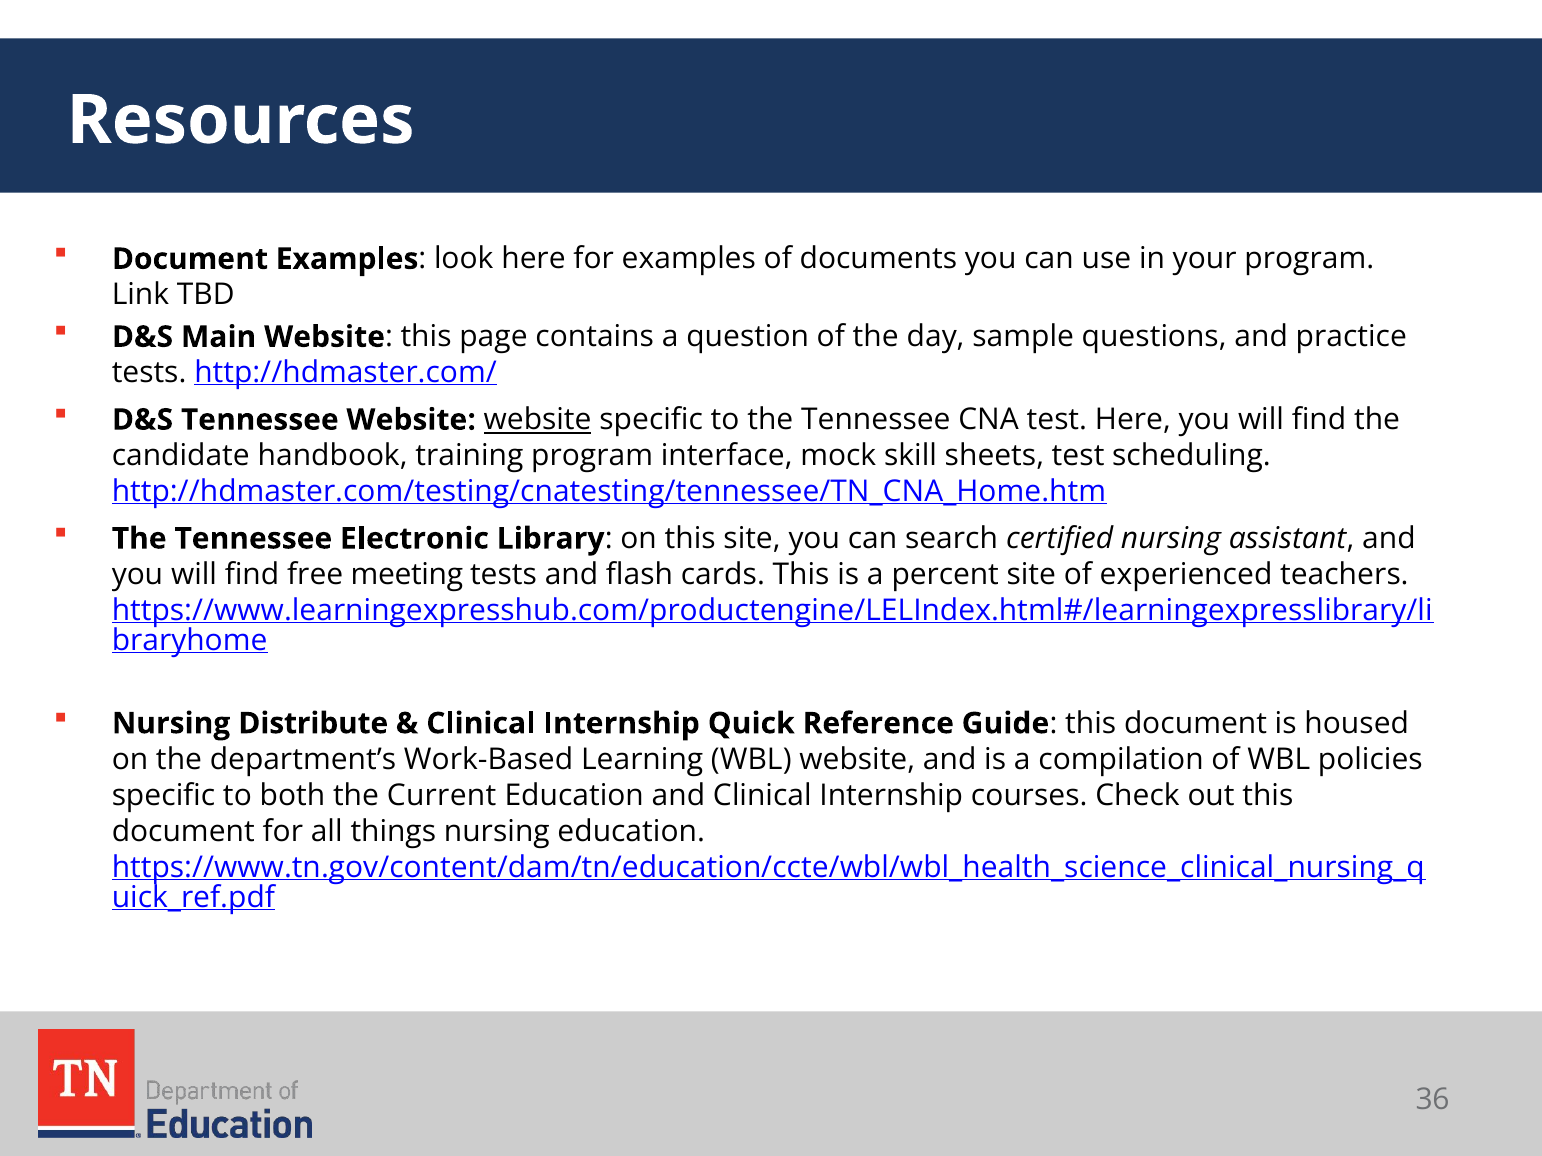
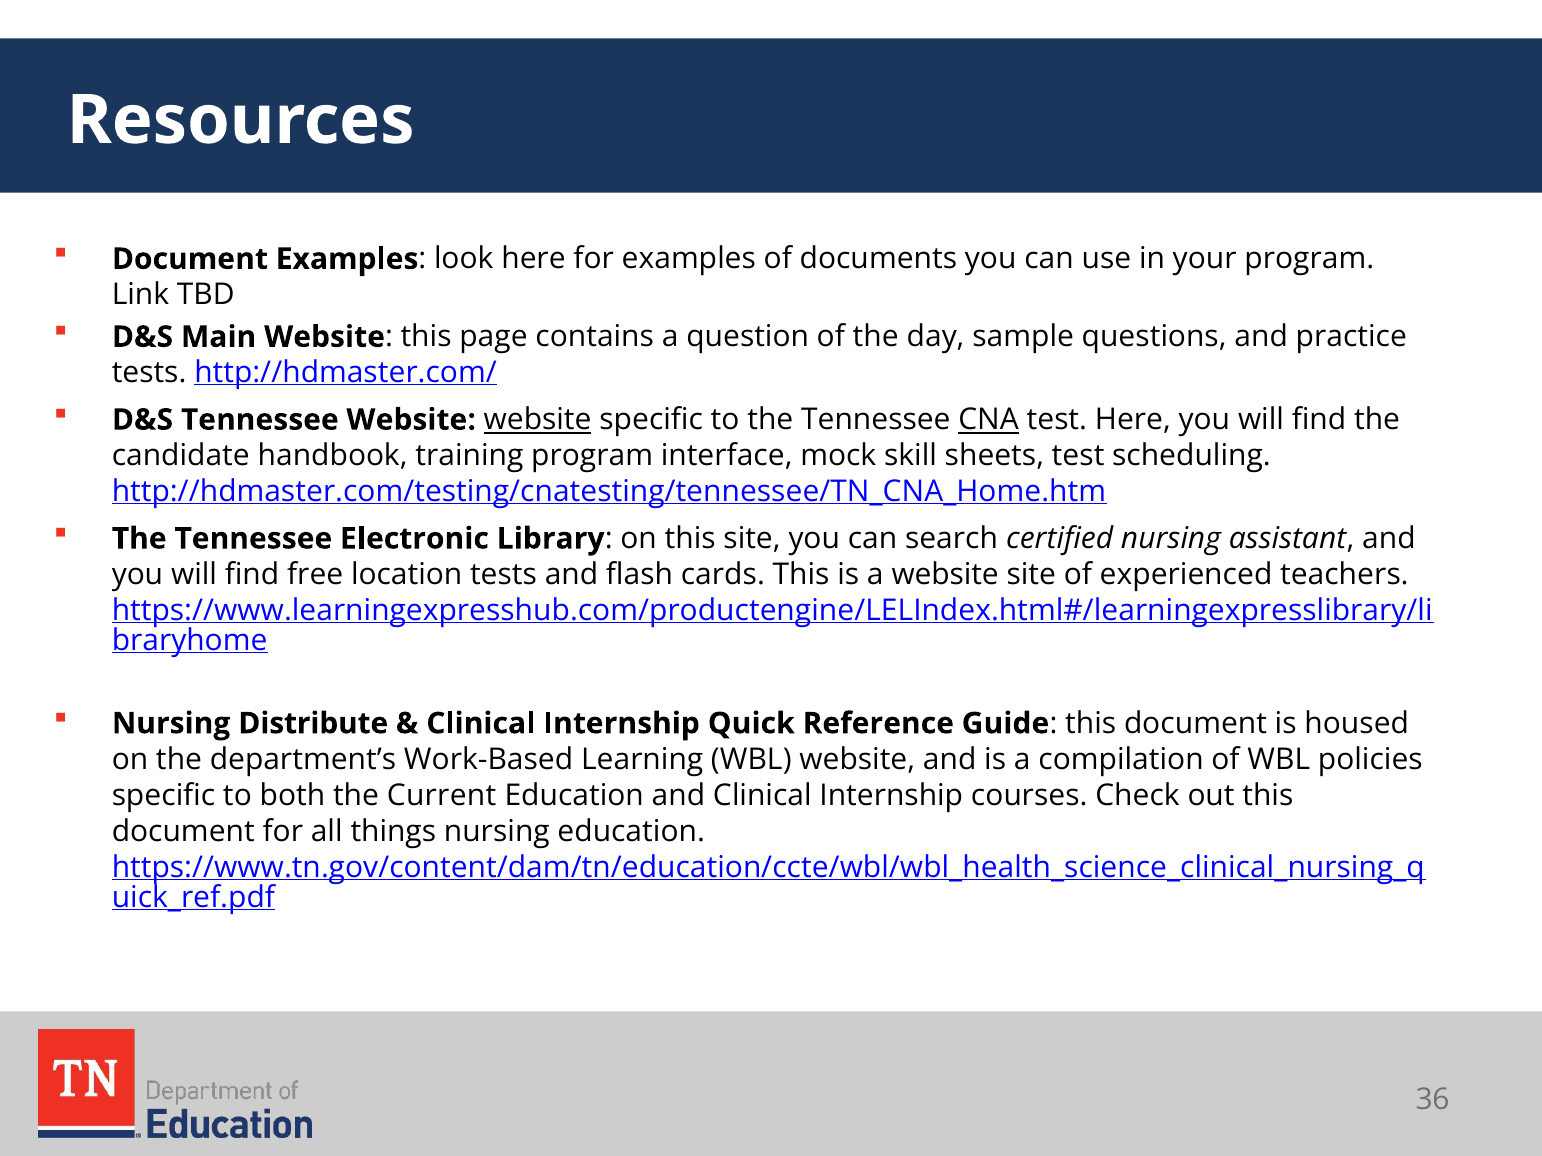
CNA underline: none -> present (989, 420)
meeting: meeting -> location (407, 575)
a percent: percent -> website (945, 575)
